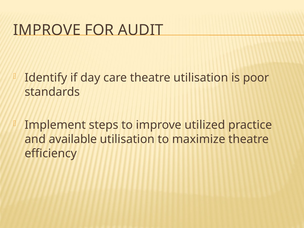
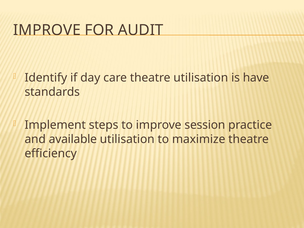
poor: poor -> have (256, 78)
utilized: utilized -> session (205, 125)
